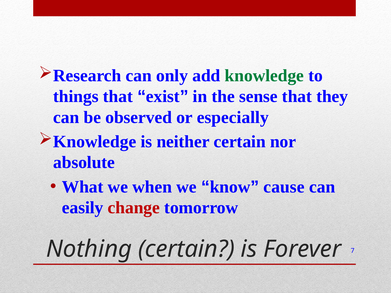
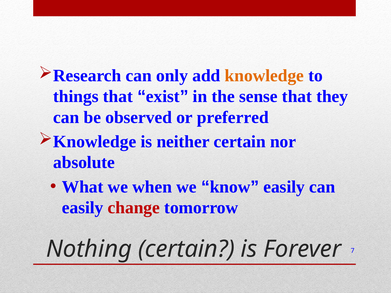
knowledge colour: green -> orange (264, 76)
especially: especially -> preferred (233, 117)
know cause: cause -> easily (284, 187)
